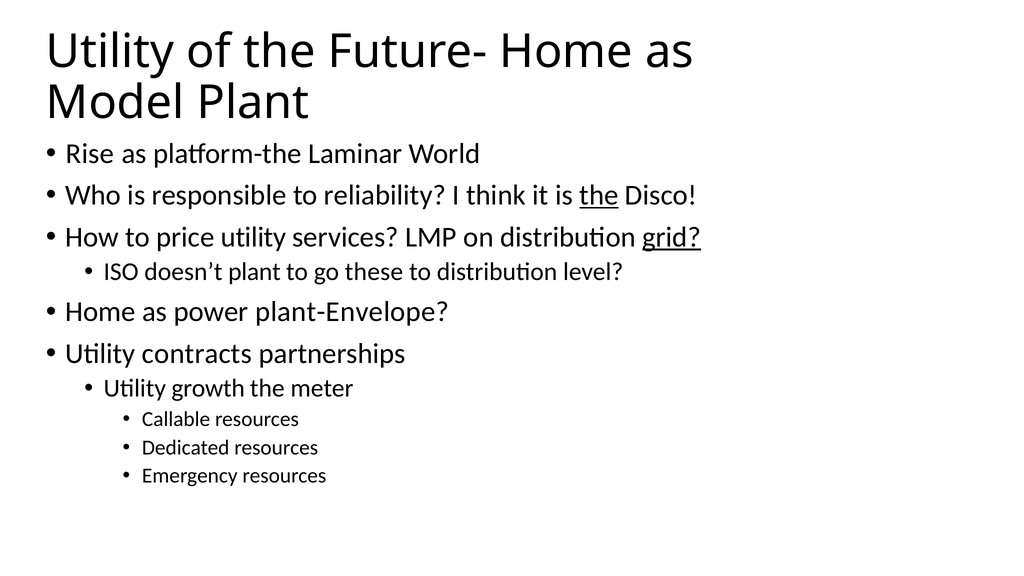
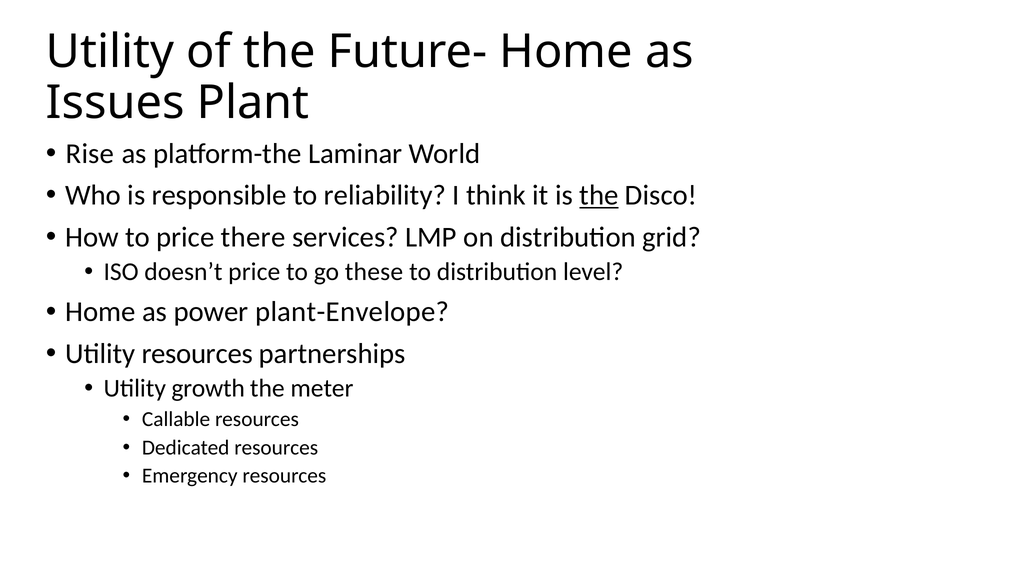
Model: Model -> Issues (115, 103)
price utility: utility -> there (253, 237)
grid underline: present -> none (672, 237)
doesn’t plant: plant -> price (254, 272)
Utility contracts: contracts -> resources (197, 354)
